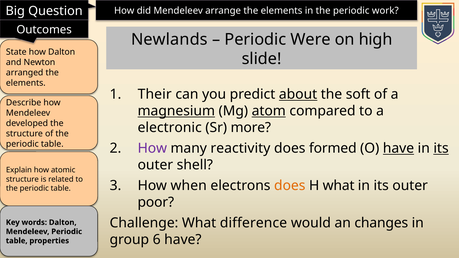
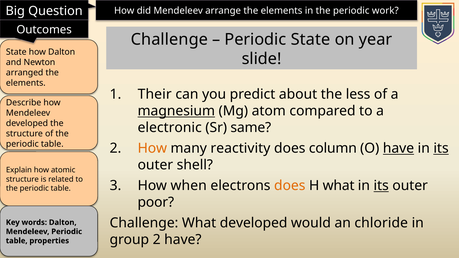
Newlands: Newlands -> Challenge (169, 39)
Periodic Were: Were -> State (310, 39)
high: high -> year (376, 39)
about underline: present -> none (298, 94)
soft: soft -> less (358, 94)
atom underline: present -> none (269, 111)
more: more -> same (251, 128)
How colour: purple -> orange (152, 148)
formed: formed -> column (333, 148)
its underline: none -> present (381, 186)
What difference: difference -> developed (254, 223)
changes: changes -> chloride (381, 223)
group 6: 6 -> 2 (157, 240)
